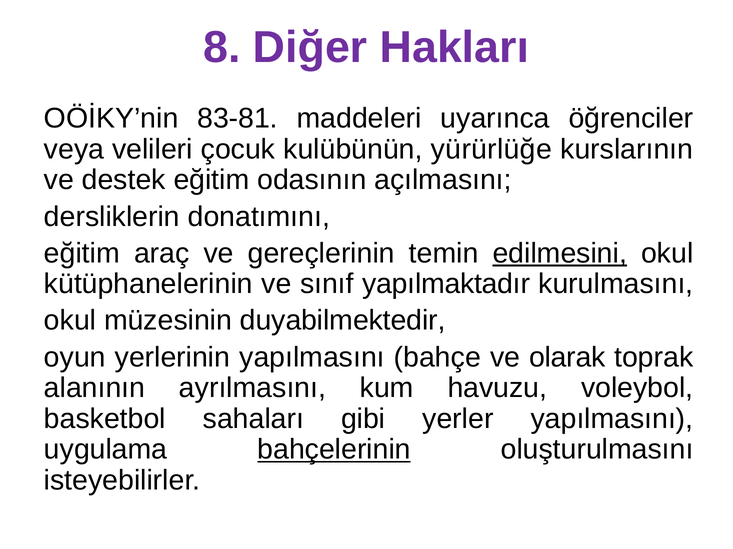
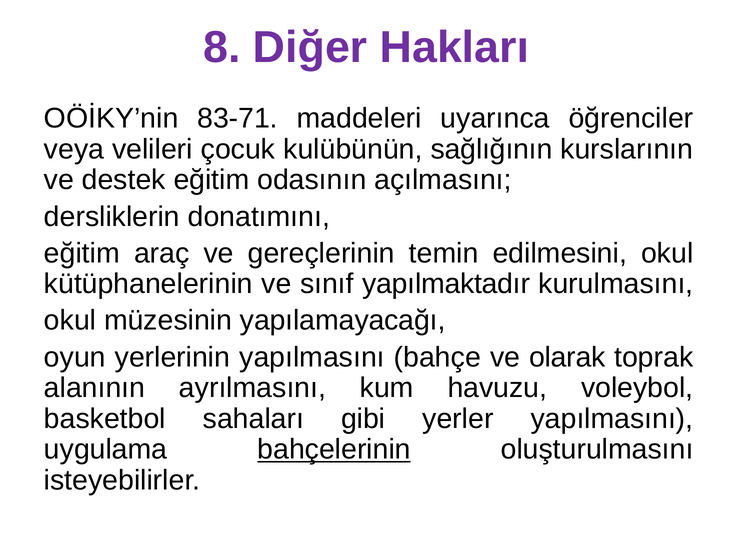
83-81: 83-81 -> 83-71 (238, 119)
yürürlüğe: yürürlüğe -> sağlığının (492, 149)
edilmesini underline: present -> none (560, 254)
duyabilmektedir: duyabilmektedir -> yapılamayacağı (343, 321)
